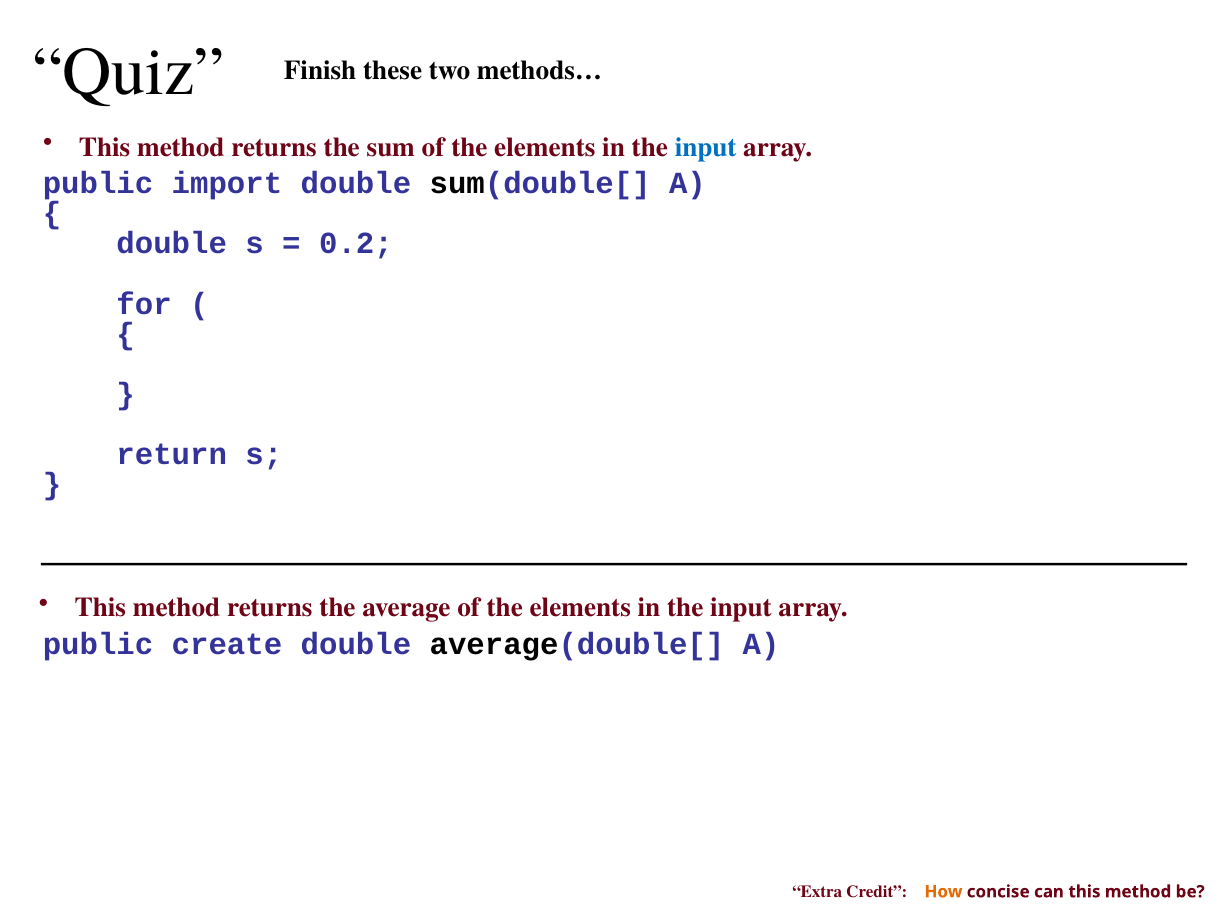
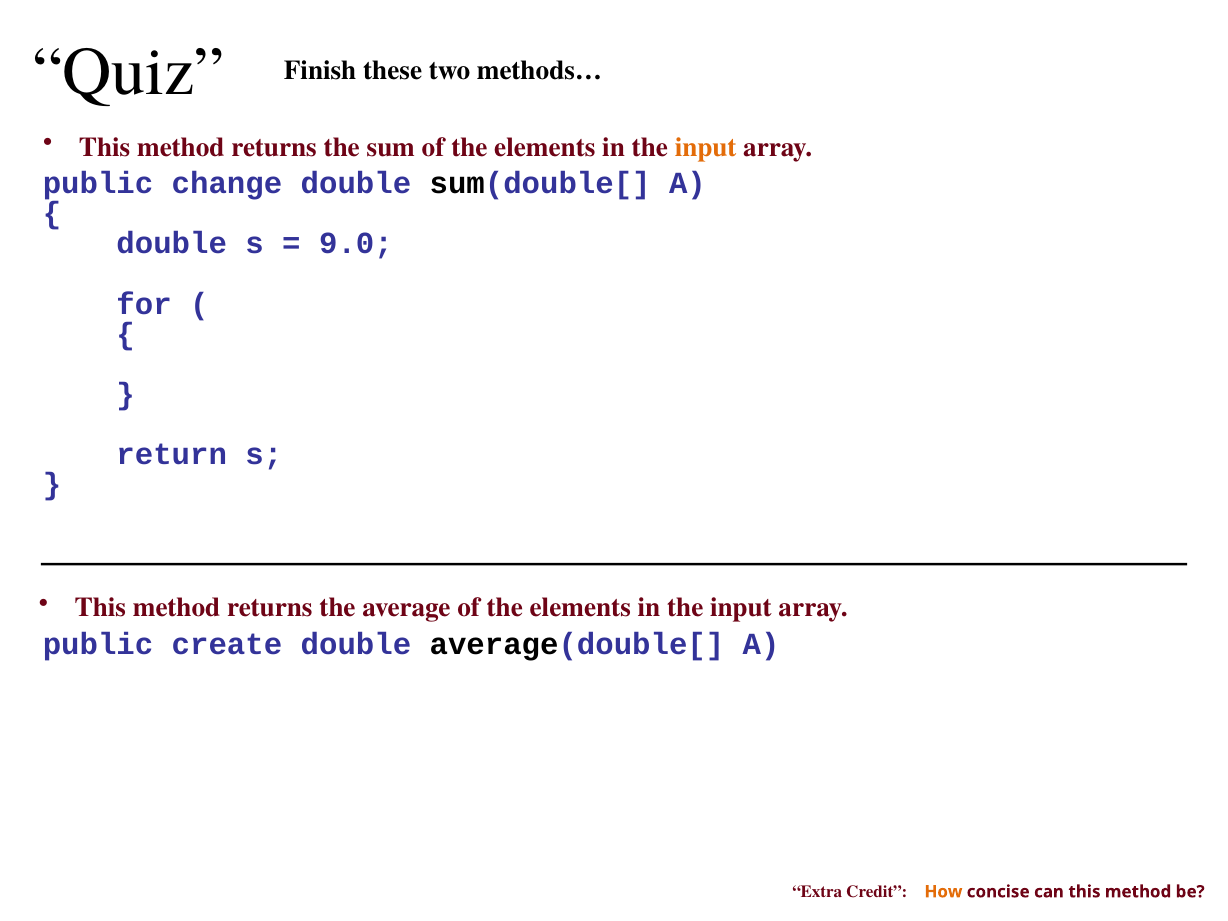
input colour: blue -> orange (706, 147)
import: import -> change (227, 184)
0.2: 0.2 -> 9.0 (356, 244)
